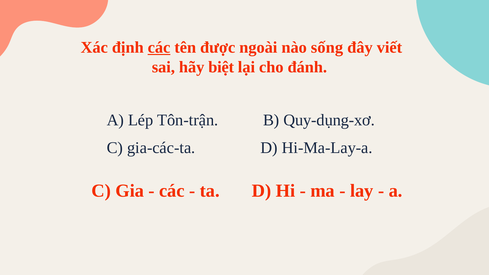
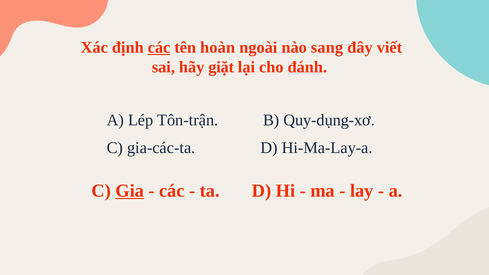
được: được -> hoàn (218, 48)
sống: sống -> sang (327, 48)
biệt: biệt -> giặt (221, 67)
Gia underline: none -> present (130, 191)
